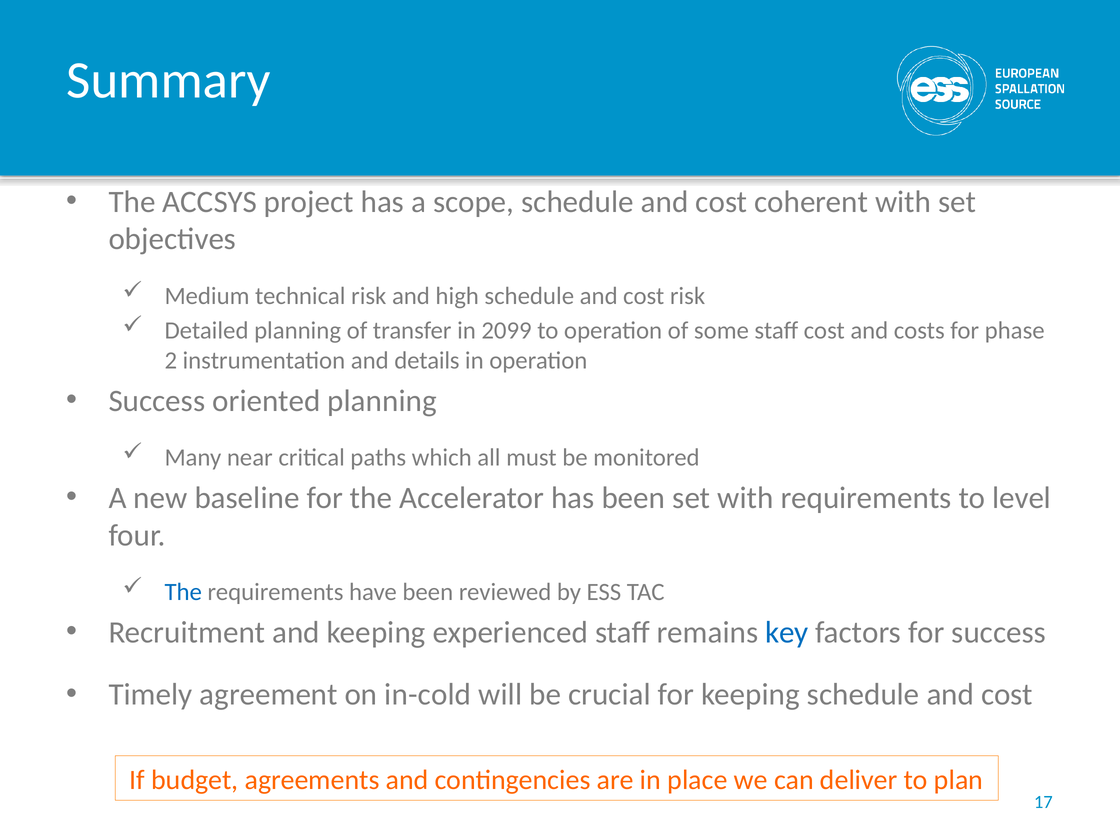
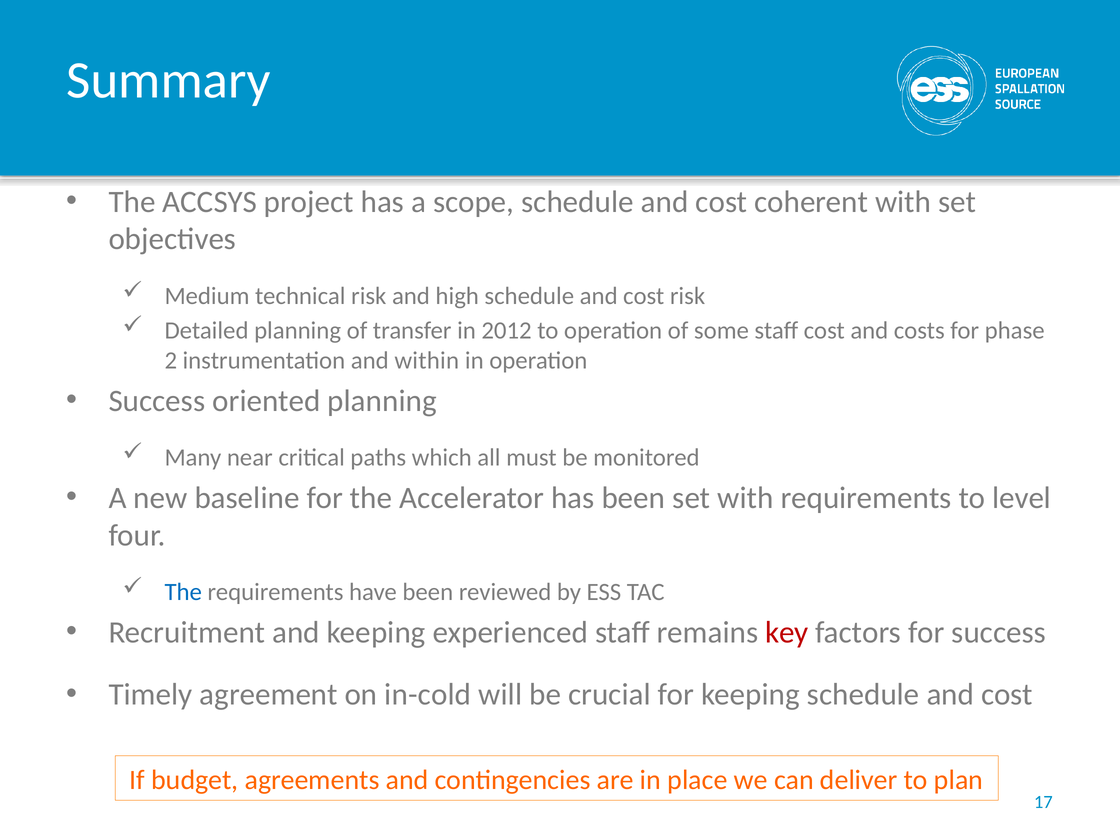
2099: 2099 -> 2012 (507, 331)
details: details -> within (427, 361)
key colour: blue -> red (787, 632)
